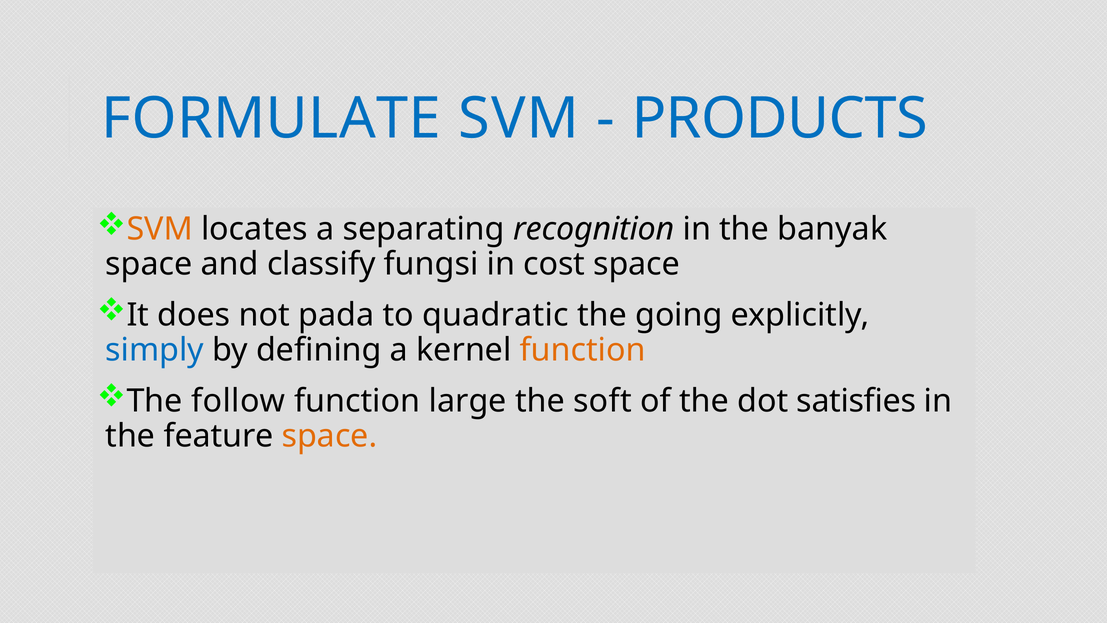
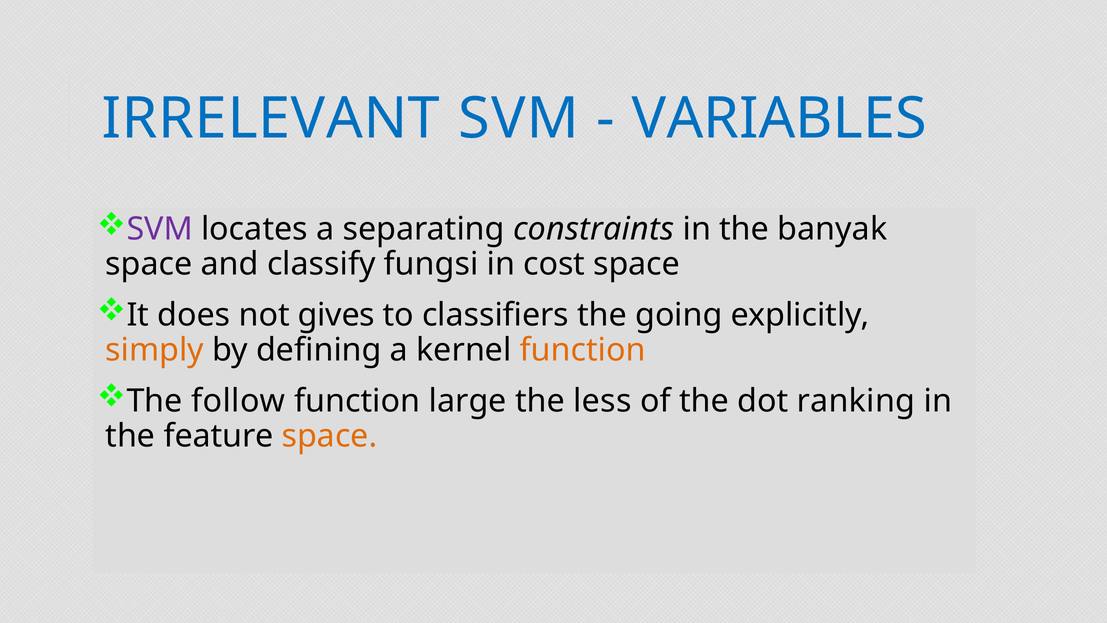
FORMULATE: FORMULATE -> IRRELEVANT (271, 119)
PRODUCTS: PRODUCTS -> VARIABLES (779, 119)
SVM colour: orange -> purple (160, 229)
recognition: recognition -> constraints (594, 229)
pada: pada -> gives (336, 315)
quadratic: quadratic -> classifiers (495, 315)
simply colour: blue -> orange (155, 350)
soft: soft -> less (602, 401)
satisfies: satisfies -> ranking (856, 401)
